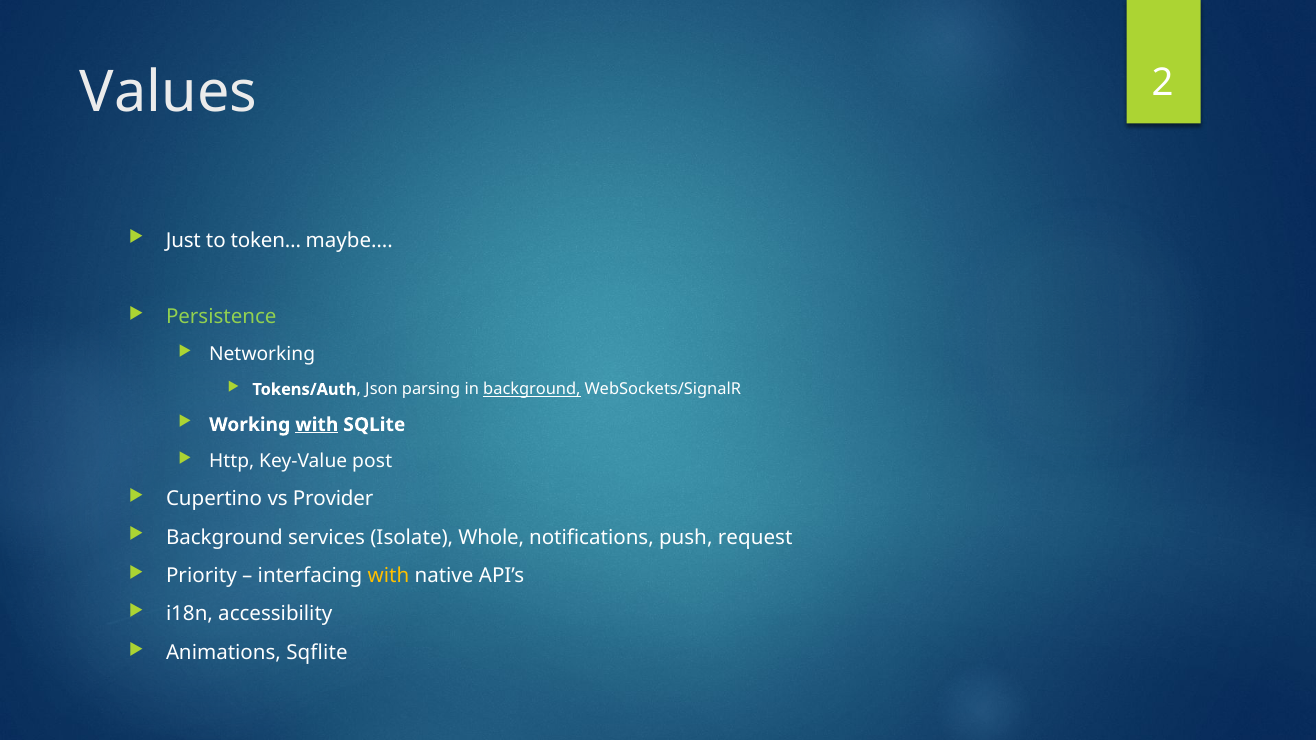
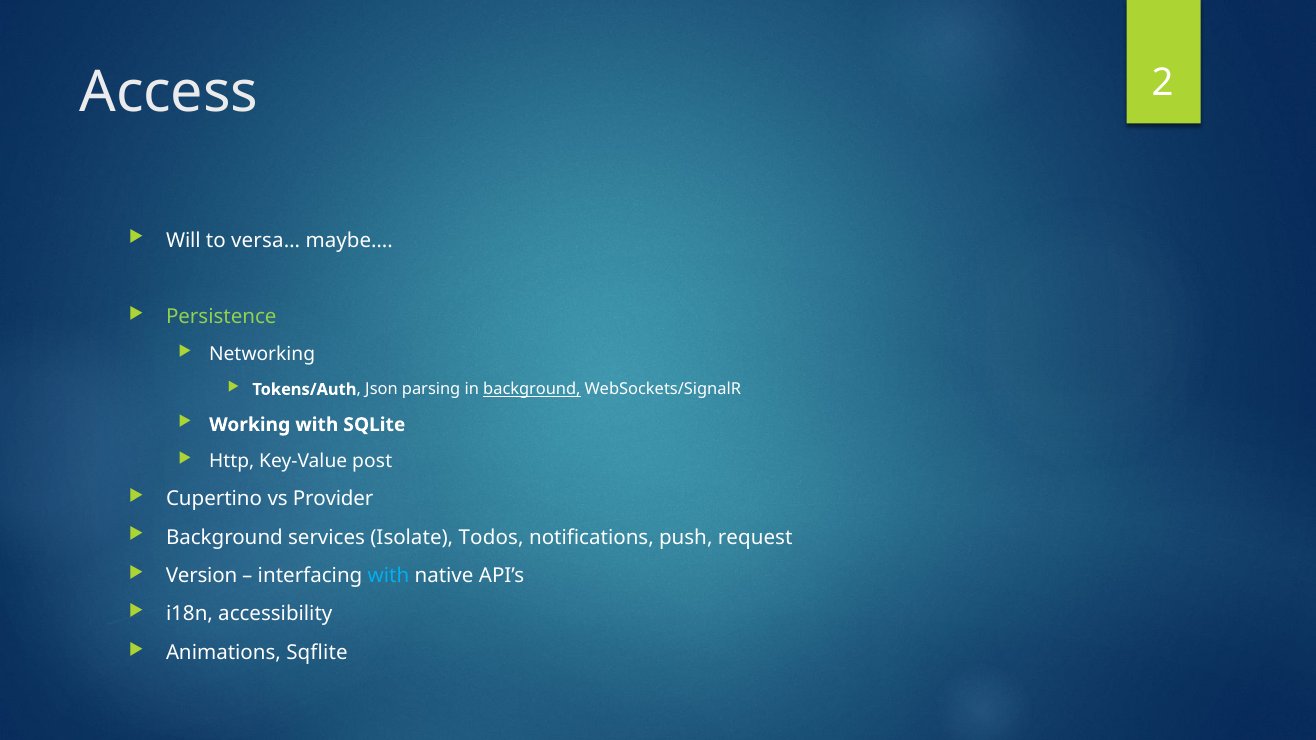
Values: Values -> Access (169, 92)
Just: Just -> Will (183, 240)
token…: token… -> versa… (266, 240)
with underline: present -> none (317, 425)
Whole: Whole -> Todos (491, 538)
Priority: Priority -> Version (202, 576)
with colour: yellow -> light blue (388, 576)
